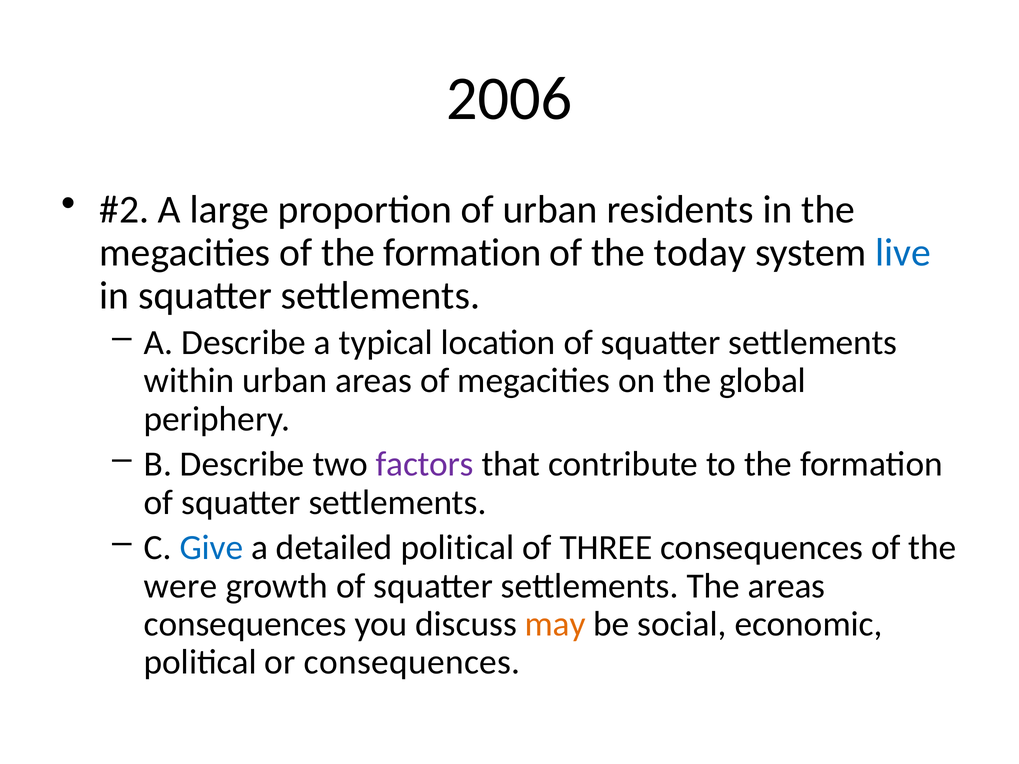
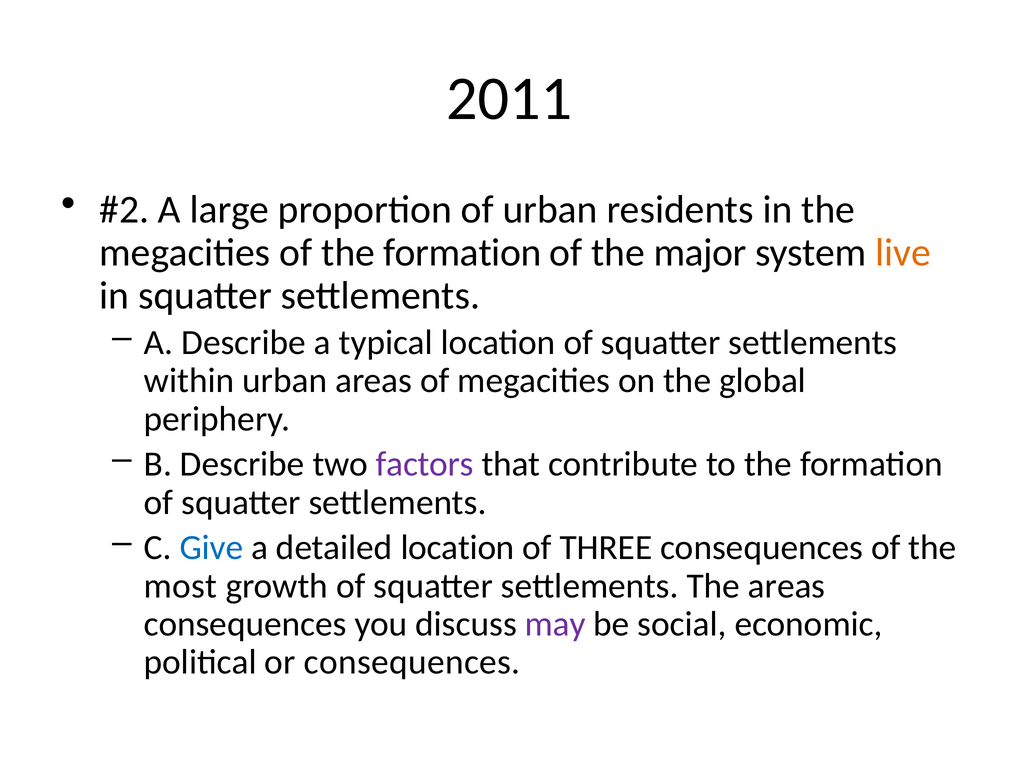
2006: 2006 -> 2011 (509, 99)
today: today -> major (700, 253)
live colour: blue -> orange (903, 253)
detailed political: political -> location (458, 548)
were: were -> most (181, 586)
may colour: orange -> purple (555, 624)
